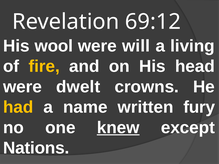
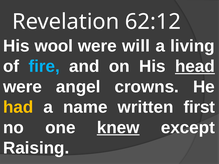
69:12: 69:12 -> 62:12 (153, 22)
fire colour: yellow -> light blue (44, 66)
head underline: none -> present (195, 66)
dwelt: dwelt -> angel (78, 87)
fury: fury -> first (199, 107)
Nations: Nations -> Raising (36, 148)
